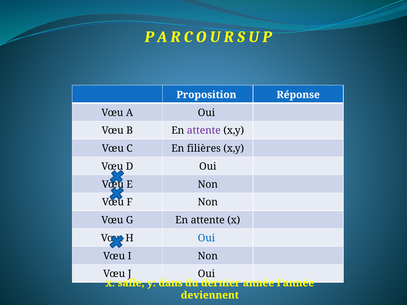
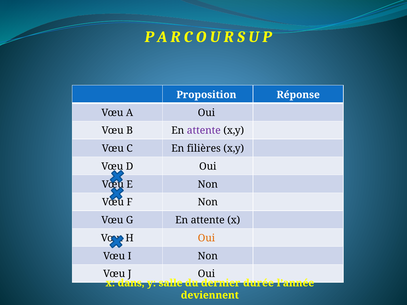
Oui colour: blue -> orange (206, 238)
salle: salle -> dans (131, 283)
dans: dans -> salle (171, 283)
année: année -> durée (258, 283)
